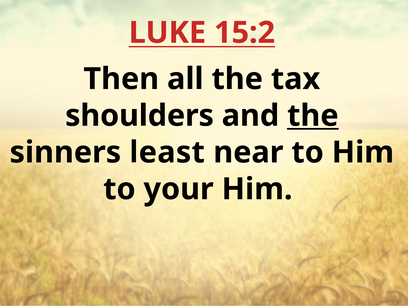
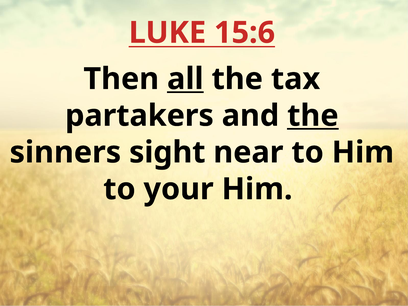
15:2: 15:2 -> 15:6 (245, 33)
all underline: none -> present (185, 79)
shoulders: shoulders -> partakers (139, 116)
least: least -> sight (167, 152)
